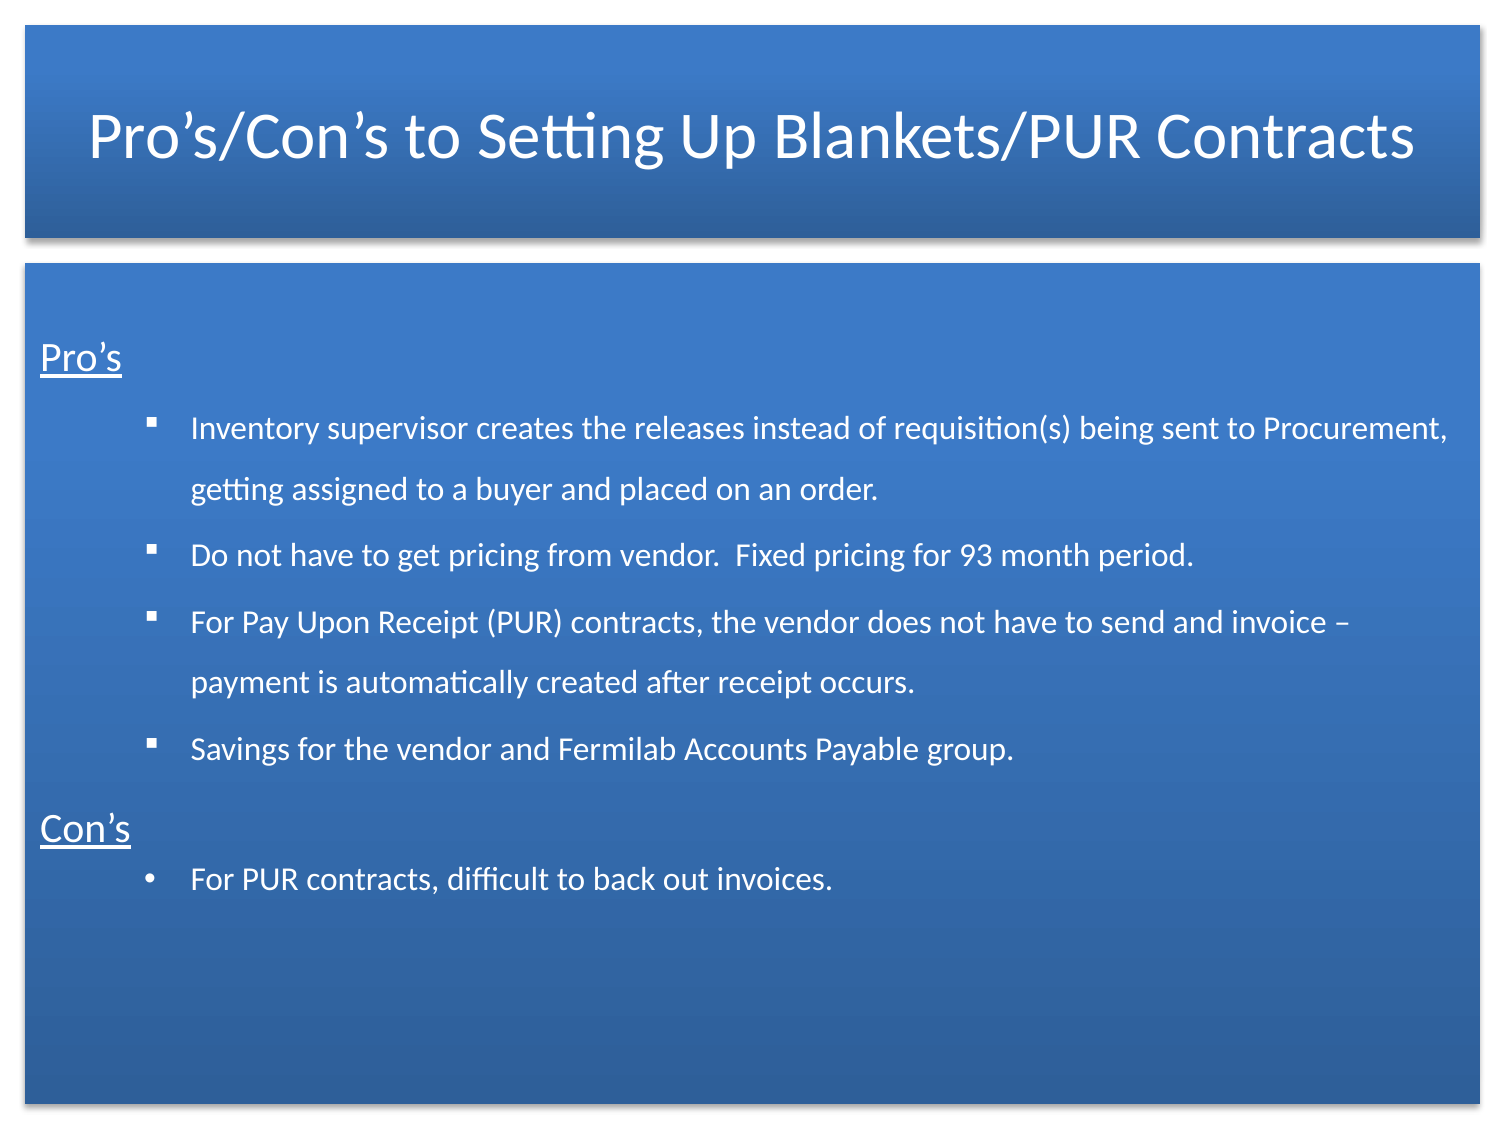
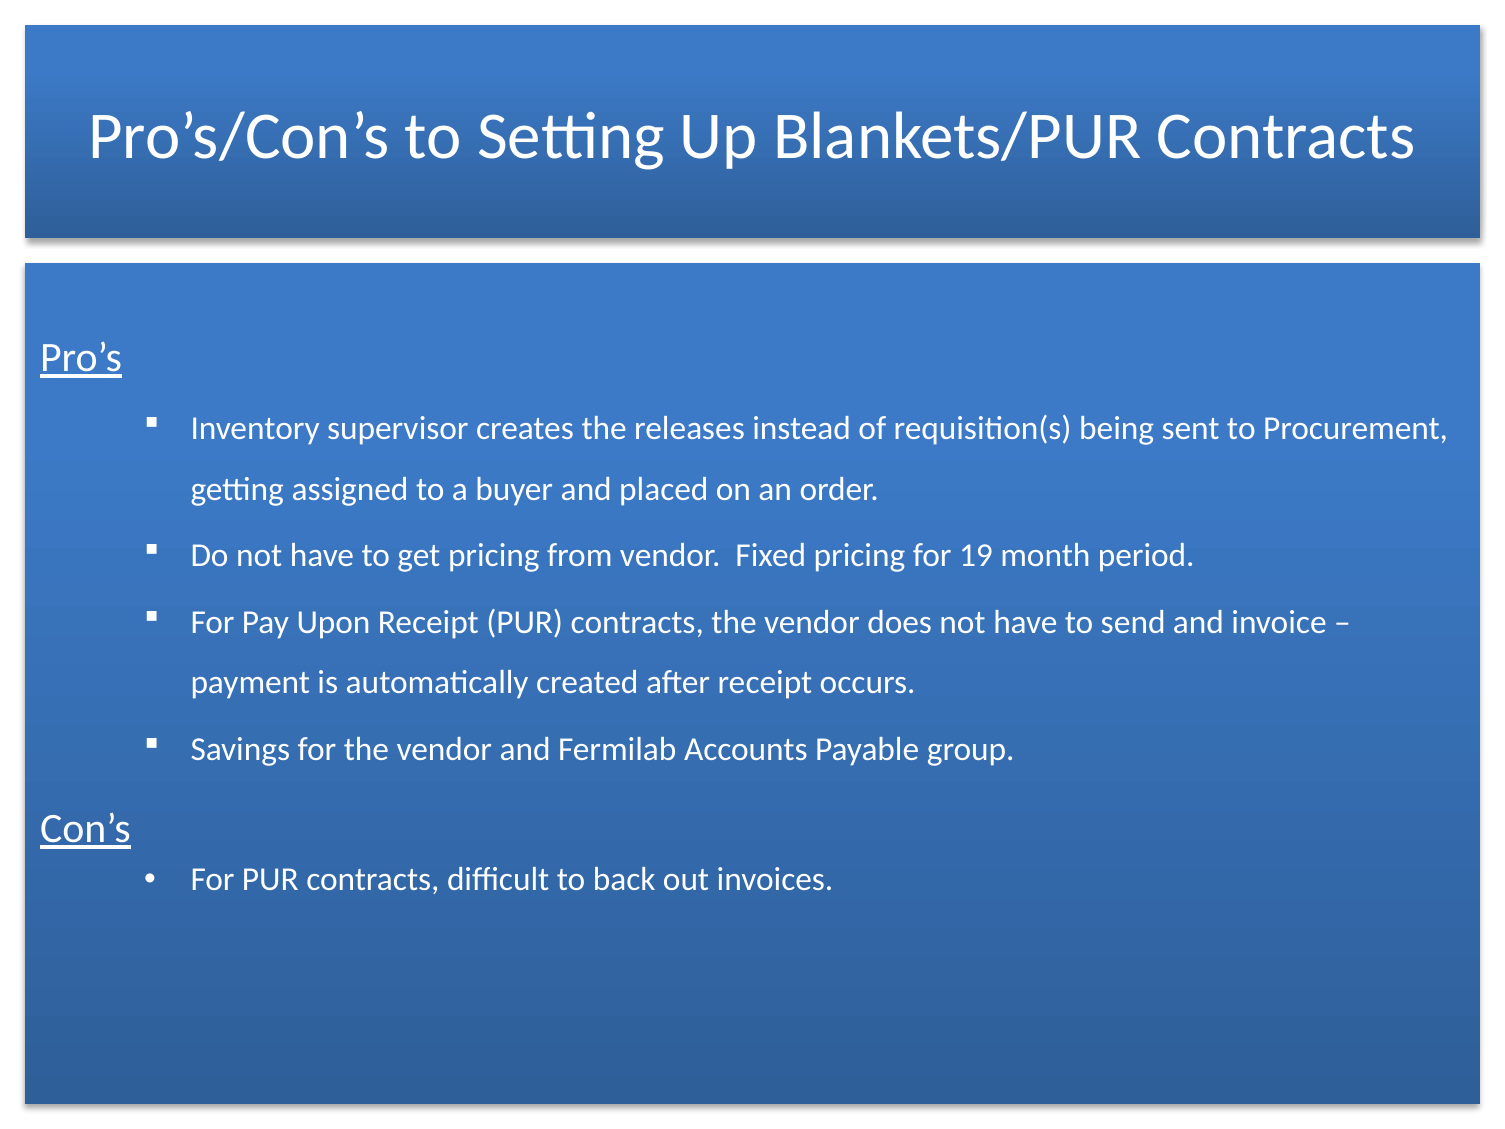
93: 93 -> 19 (976, 556)
